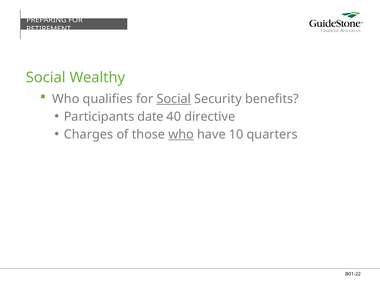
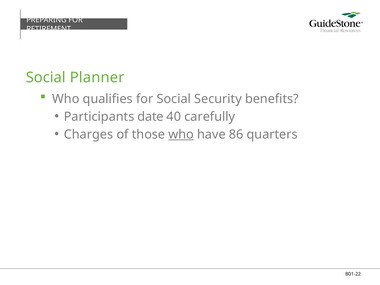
Wealthy: Wealthy -> Planner (97, 77)
Social underline: present -> none (174, 99)
directive: directive -> carefully (210, 117)
10: 10 -> 86 (236, 134)
